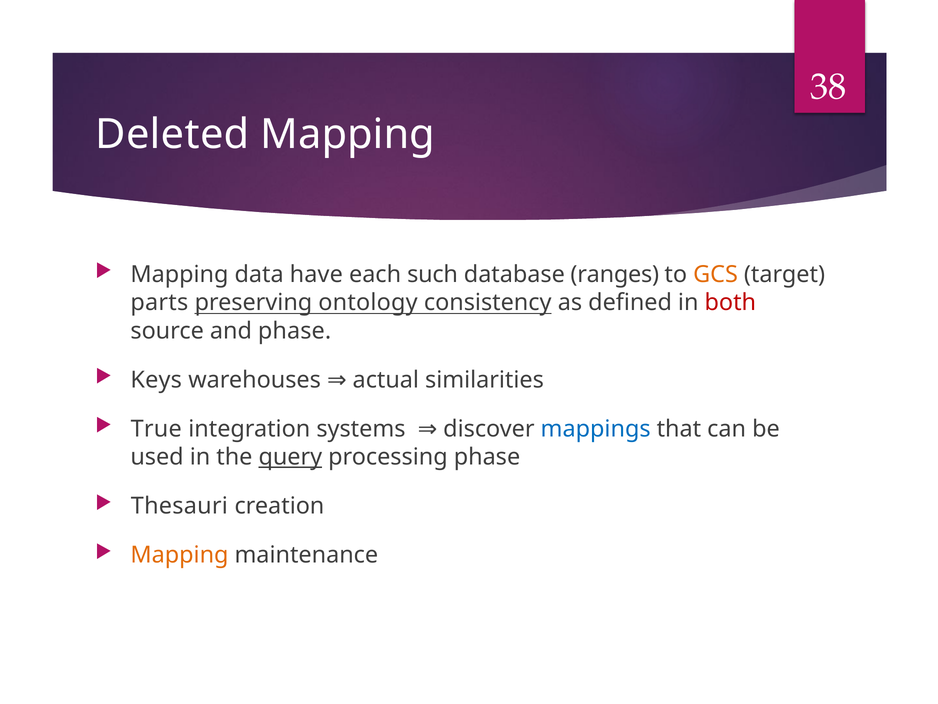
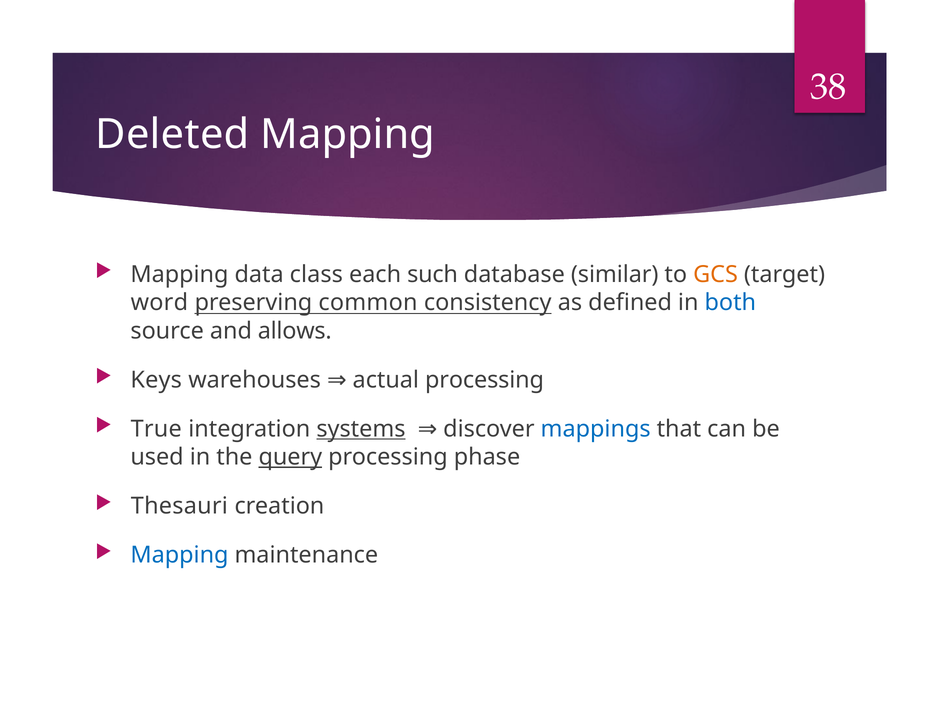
have: have -> class (316, 274)
ranges: ranges -> similar (615, 274)
parts: parts -> word (159, 303)
ontology: ontology -> common (368, 303)
both colour: red -> blue (730, 303)
and phase: phase -> allows (295, 331)
actual similarities: similarities -> processing (485, 380)
systems underline: none -> present (361, 429)
Mapping colour: orange -> blue (179, 555)
